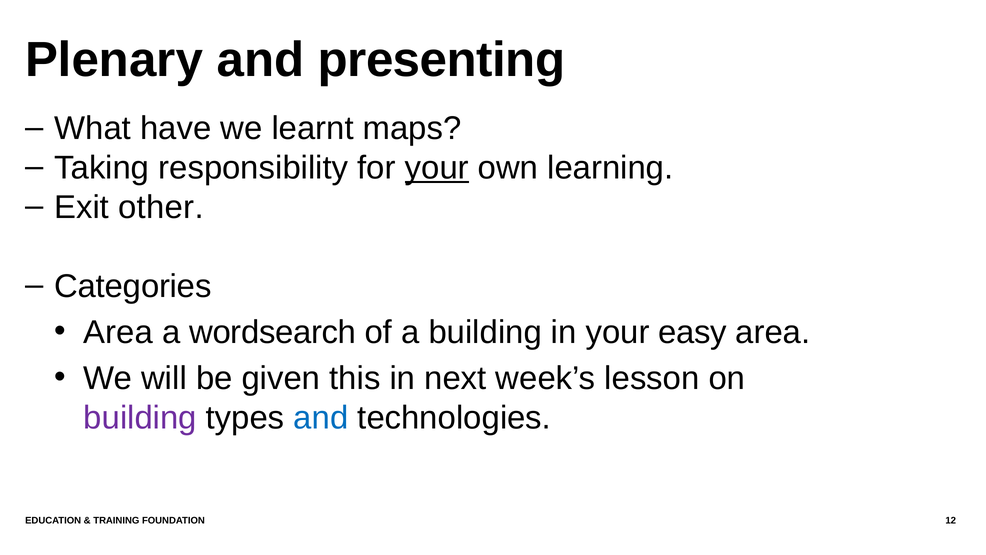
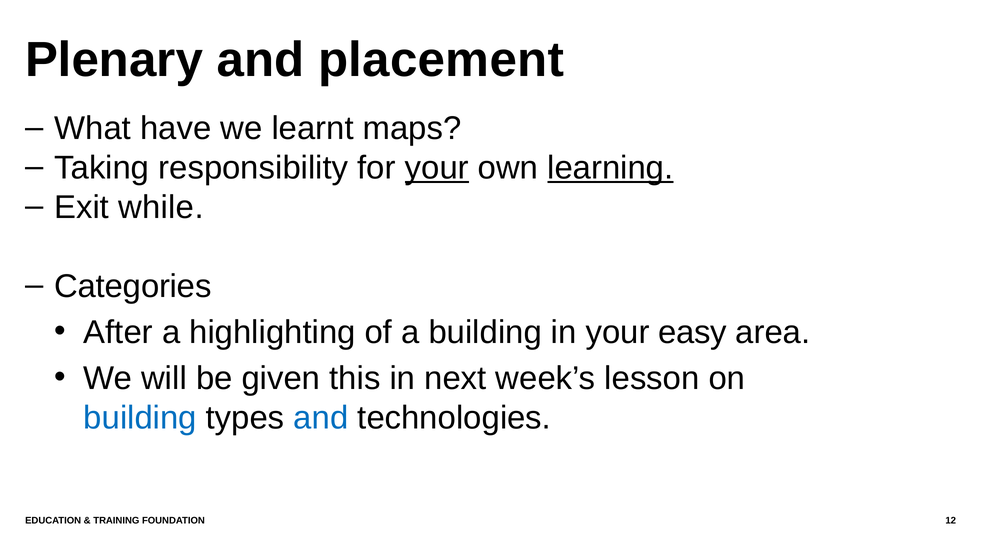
presenting: presenting -> placement (441, 60)
learning underline: none -> present (610, 168)
other: other -> while (161, 207)
Area: Area -> After (118, 332)
wordsearch: wordsearch -> highlighting (272, 332)
building colour: purple -> blue (140, 418)
